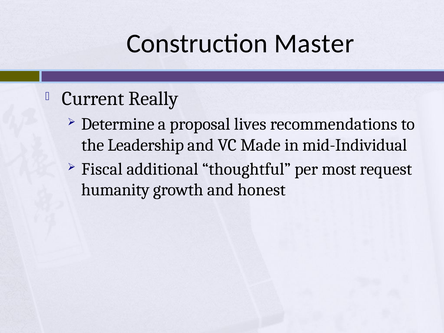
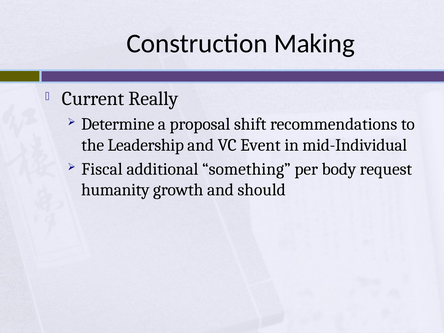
Master: Master -> Making (314, 43)
lives: lives -> shift (250, 124)
Made: Made -> Event (261, 145)
thoughtful: thoughtful -> something (246, 169)
most: most -> body (339, 169)
honest: honest -> should (262, 190)
